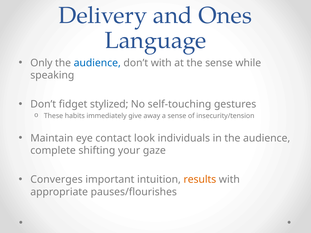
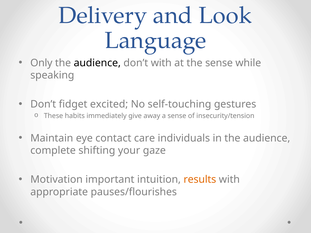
Ones: Ones -> Look (225, 15)
audience colour: blue -> black (97, 63)
stylized: stylized -> excited (109, 104)
look: look -> care (145, 138)
Converges: Converges -> Motivation (57, 180)
